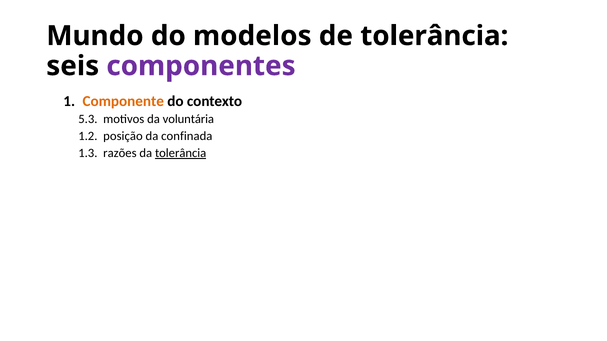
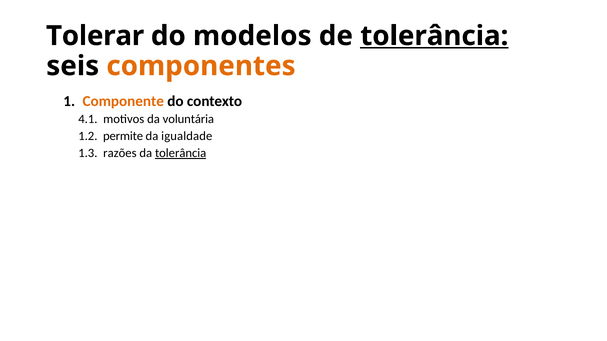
Mundo: Mundo -> Tolerar (95, 36)
tolerância underline: none -> present (434, 36)
componentes colour: purple -> orange (201, 66)
5.3: 5.3 -> 4.1 (88, 119)
posição: posição -> permite (123, 136)
confinada: confinada -> igualdade (187, 136)
